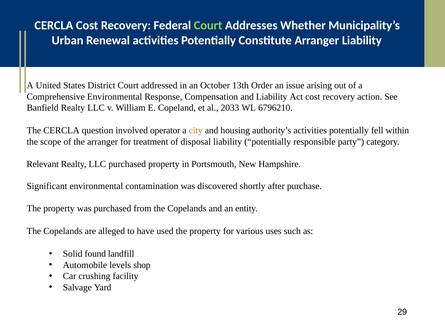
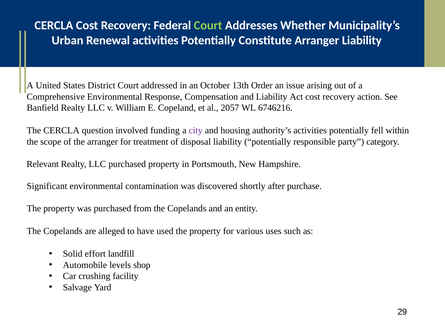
2033: 2033 -> 2057 (230, 108)
6796210: 6796210 -> 6746216 (275, 108)
operator: operator -> funding (165, 130)
city colour: orange -> purple (196, 130)
found: found -> effort (95, 254)
